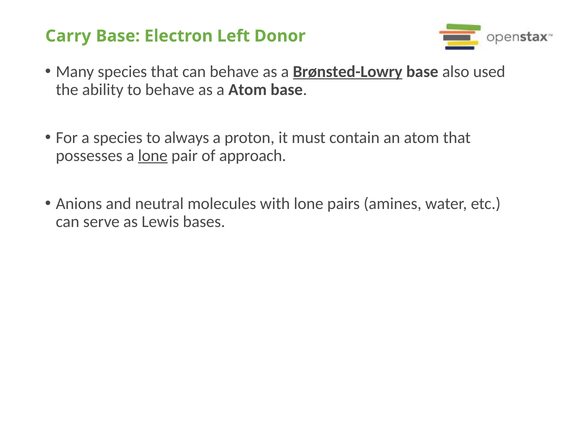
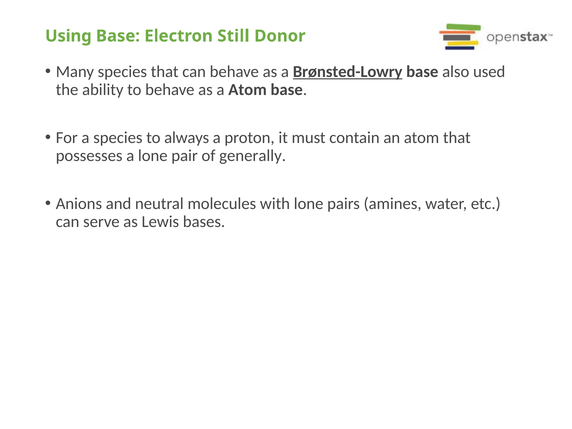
Carry: Carry -> Using (68, 36)
Left: Left -> Still (233, 36)
lone underline: present -> none (153, 156)
approach: approach -> generally (253, 156)
